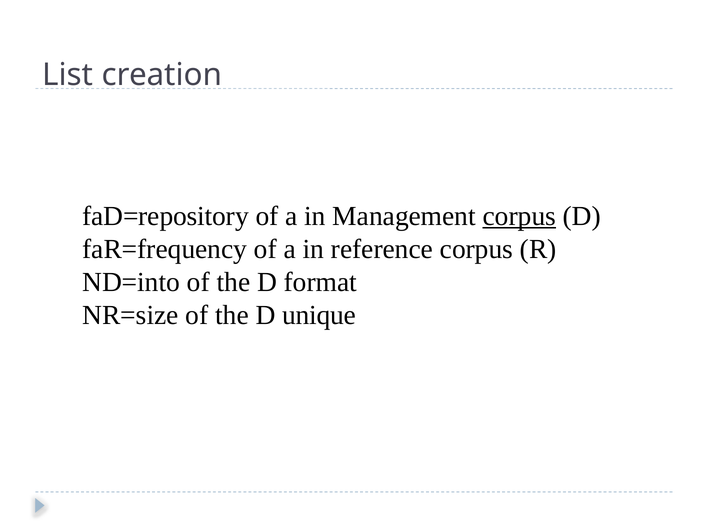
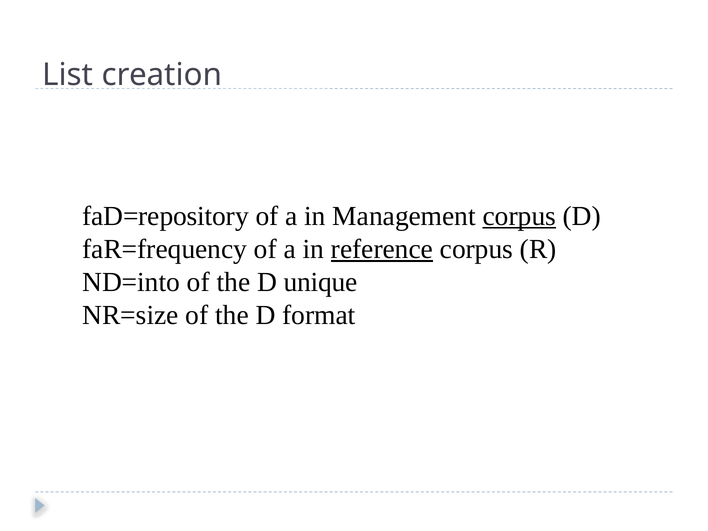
reference underline: none -> present (382, 249)
format: format -> unique (321, 282)
unique: unique -> format (319, 315)
